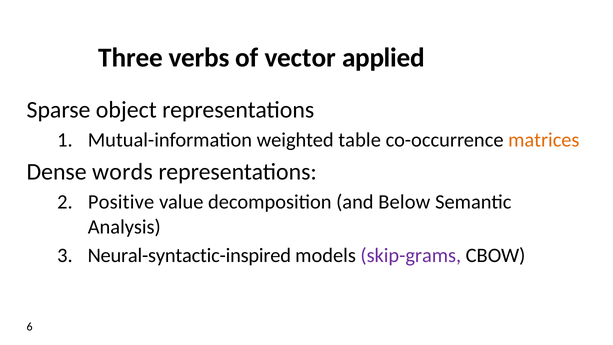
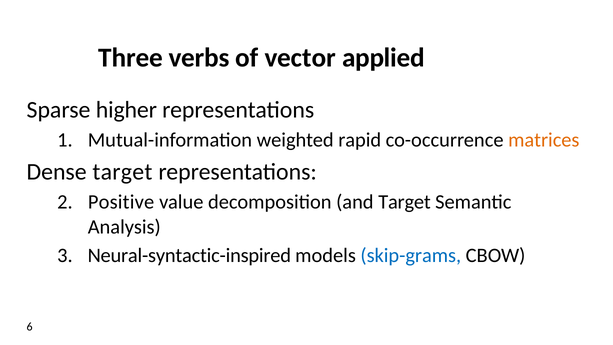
object: object -> higher (126, 110)
table: table -> rapid (360, 140)
Dense words: words -> target (122, 172)
and Below: Below -> Target (404, 202)
skip-grams colour: purple -> blue (411, 255)
